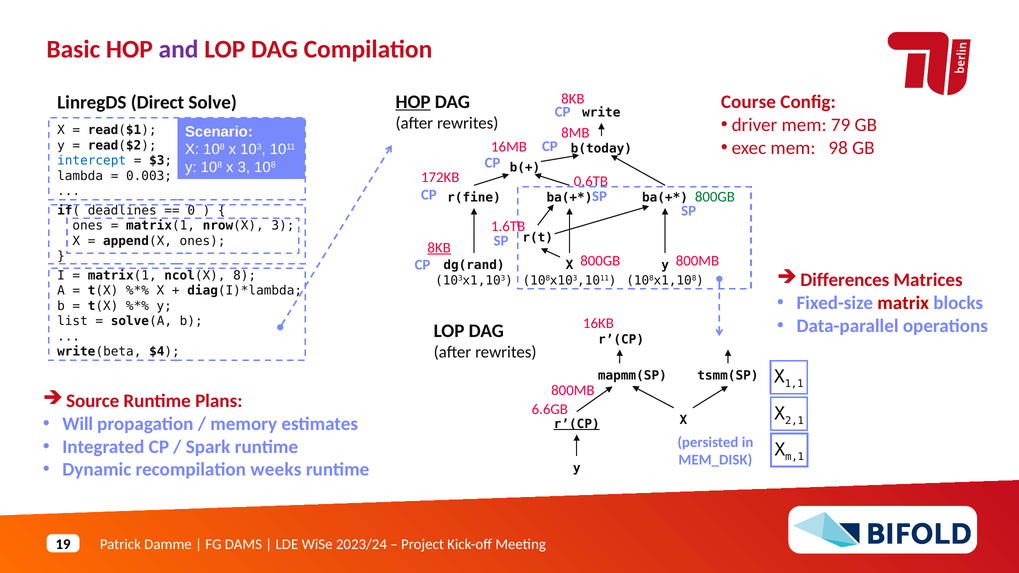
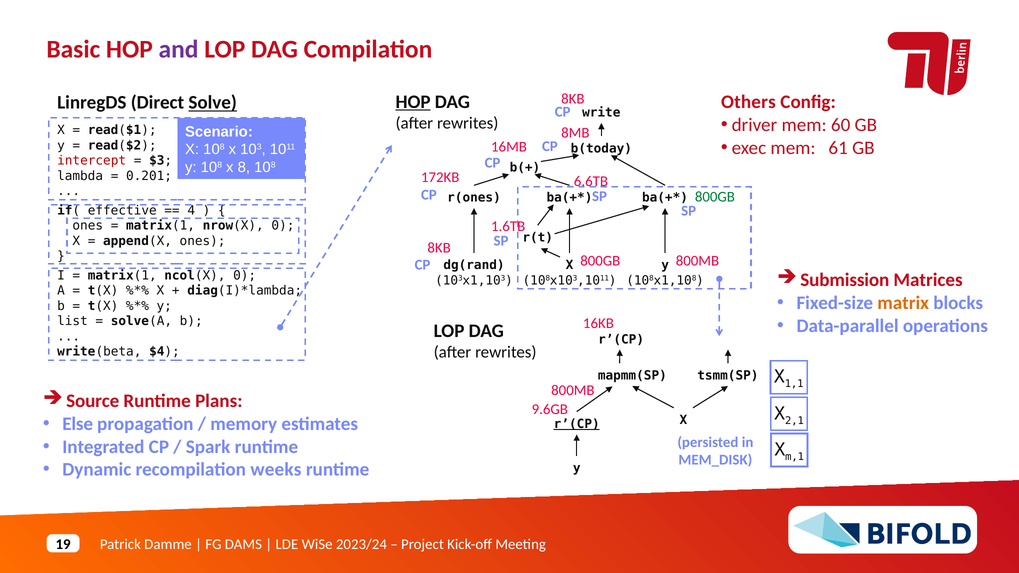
Course: Course -> Others (748, 102)
Solve underline: none -> present (213, 103)
79: 79 -> 60 (841, 125)
98: 98 -> 61 (838, 148)
intercept colour: blue -> red (92, 161)
x 3: 3 -> 8 (244, 167)
0.003: 0.003 -> 0.201 (149, 176)
0.6TB: 0.6TB -> 6.6TB (591, 181)
r(fine: r(fine -> r(ones (474, 198)
deadlines: deadlines -> effective (122, 210)
0: 0 -> 4 (191, 210)
nrow(X 3: 3 -> 0 (283, 226)
8KB underline: present -> none (439, 248)
ncol(X 8: 8 -> 0 (245, 275)
Differences: Differences -> Submission (845, 280)
matrix colour: red -> orange (903, 303)
6.6GB: 6.6GB -> 9.6GB (550, 410)
Will: Will -> Else (78, 424)
